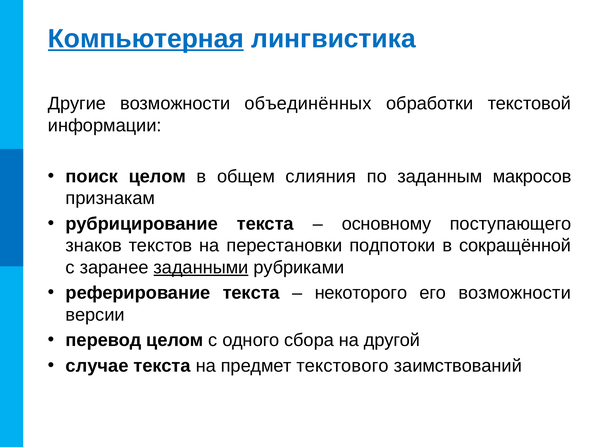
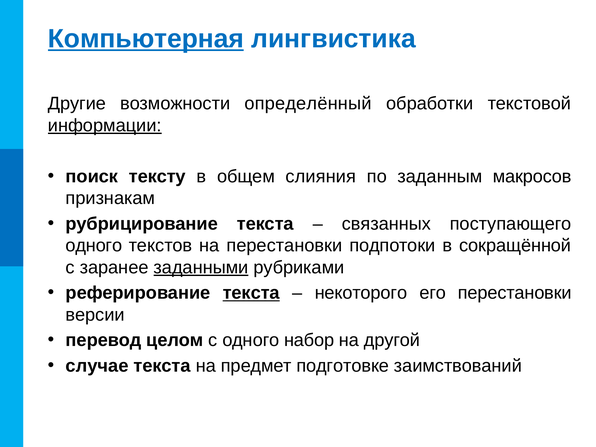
объединённых: объединённых -> определённый (308, 104)
информации underline: none -> present (105, 125)
поиск целом: целом -> тексту (157, 176)
основному: основному -> связанных (386, 224)
знаков: знаков -> одного (94, 246)
текста underline: none -> present (251, 293)
его возможности: возможности -> перестановки (515, 293)
сбора: сбора -> набор (309, 340)
текстового: текстового -> подготовке (343, 366)
